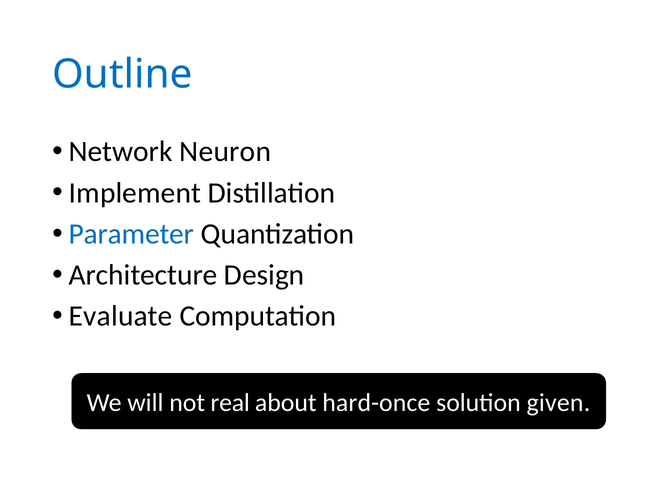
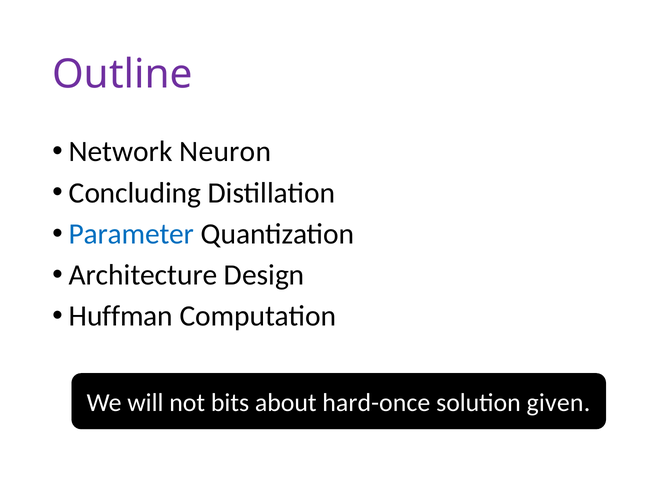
Outline colour: blue -> purple (122, 74)
Implement: Implement -> Concluding (135, 193)
Evaluate: Evaluate -> Huffman (121, 316)
real: real -> bits (230, 403)
